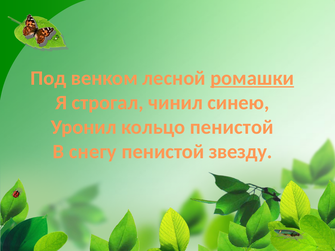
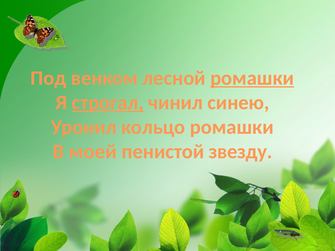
строгал underline: none -> present (108, 103)
кольцо пенистой: пенистой -> ромашки (232, 127)
снегу: снегу -> моей (93, 152)
